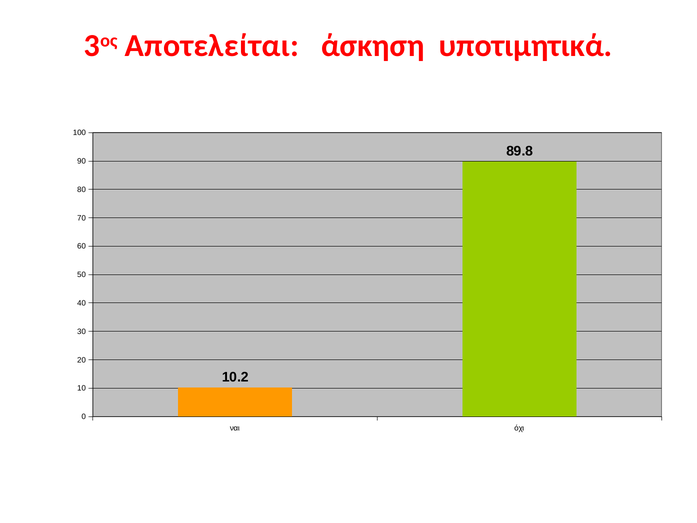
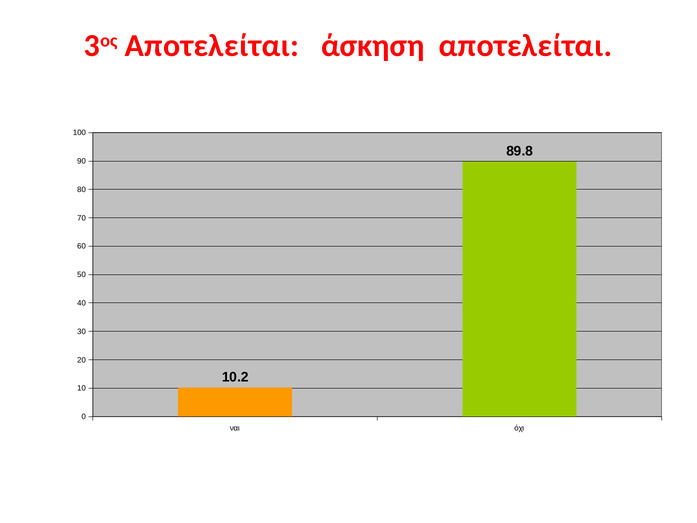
άσκηση υποτιμητικά: υποτιμητικά -> αποτελείται (525, 46)
